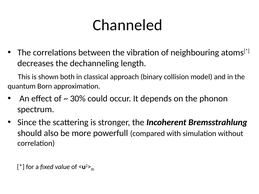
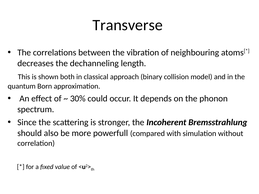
Channeled: Channeled -> Transverse (128, 25)
